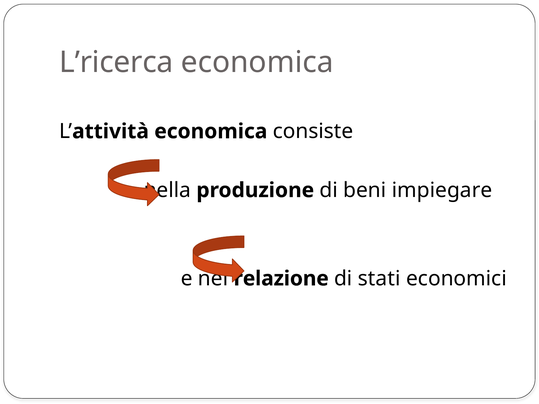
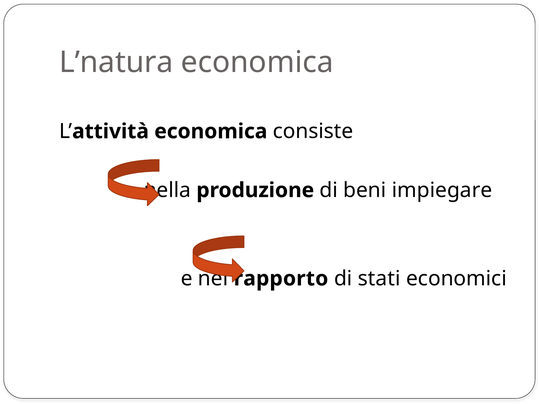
L’ricerca: L’ricerca -> L’natura (116, 62)
relazione: relazione -> rapporto (281, 279)
